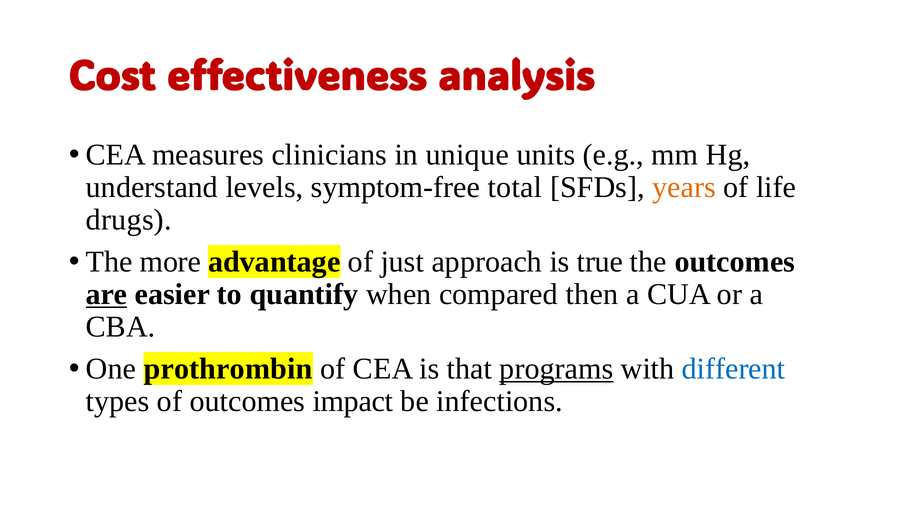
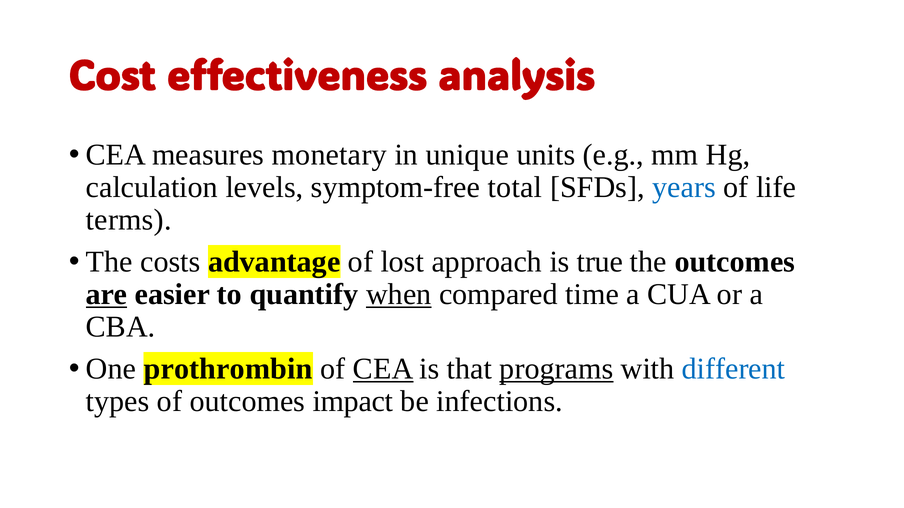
clinicians: clinicians -> monetary (329, 155)
understand: understand -> calculation (152, 187)
years colour: orange -> blue (684, 187)
drugs: drugs -> terms (129, 220)
more: more -> costs (170, 262)
just: just -> lost (402, 262)
when underline: none -> present (399, 295)
then: then -> time (592, 295)
CEA underline: none -> present (383, 369)
